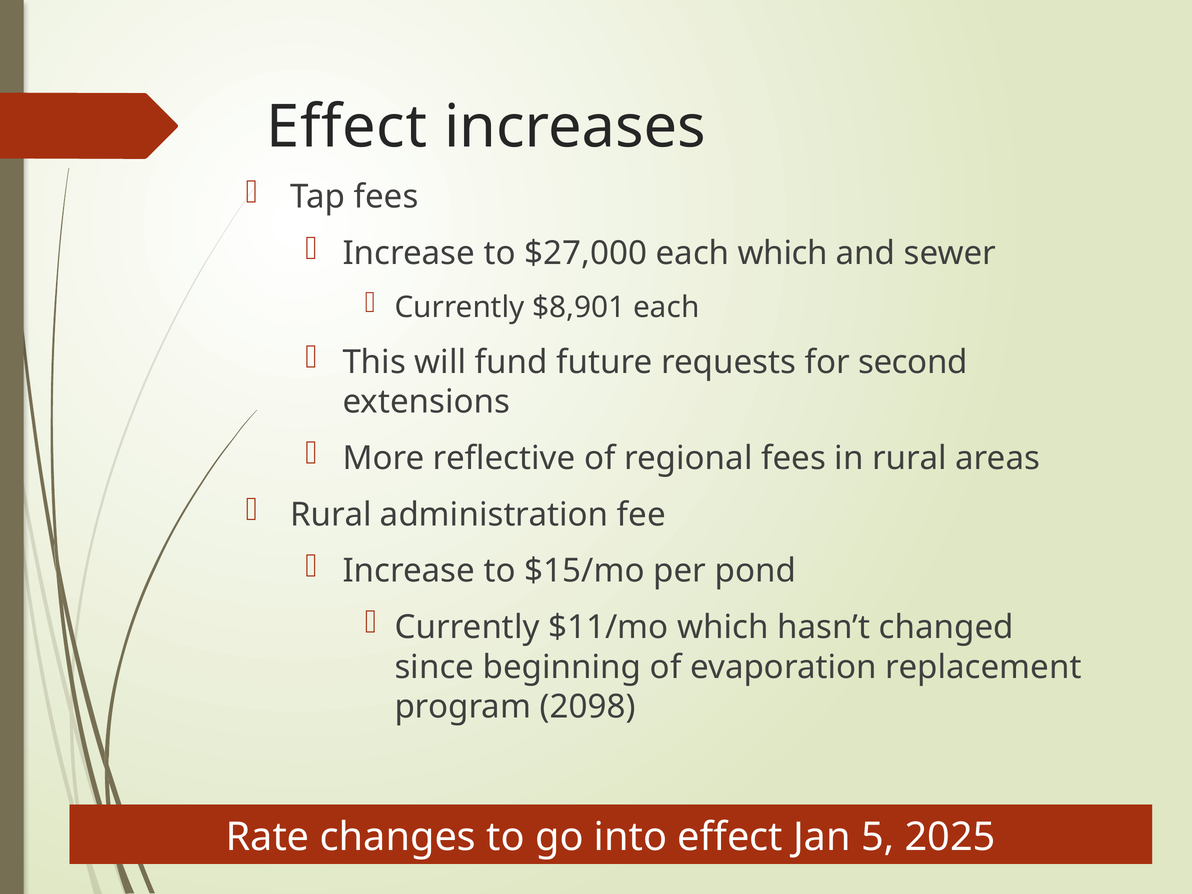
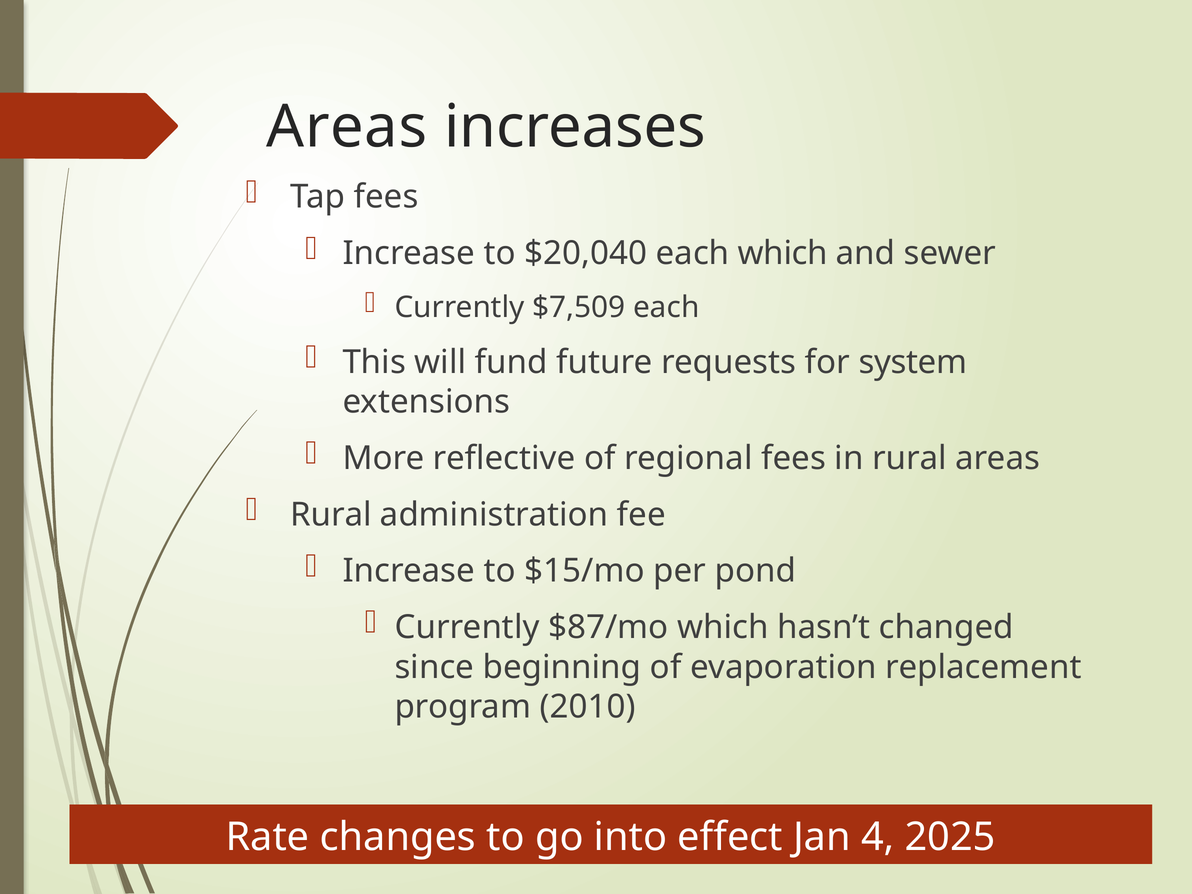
Effect: Effect -> Areas (347, 127)
$27,000: $27,000 -> $20,040 (586, 253)
$8,901: $8,901 -> $7,509 (579, 308)
second: second -> system (913, 362)
$11/mo: $11/mo -> $87/mo (608, 627)
2098: 2098 -> 2010 (588, 707)
5: 5 -> 4 (878, 837)
